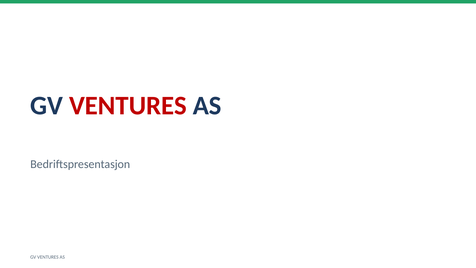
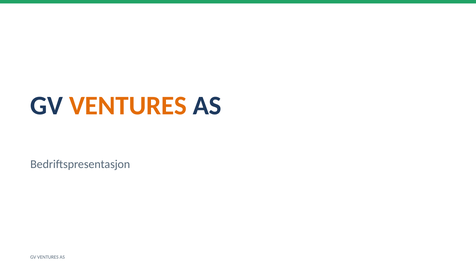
VENTURES colour: red -> orange (128, 106)
